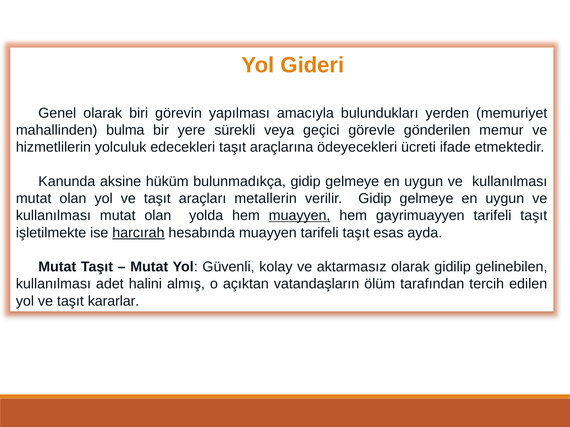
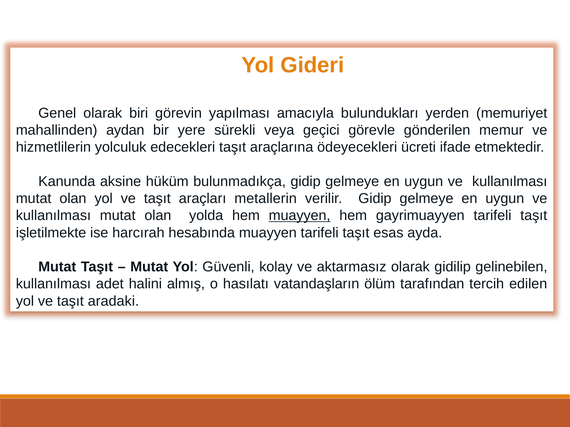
bulma: bulma -> aydan (125, 130)
harcırah underline: present -> none (138, 233)
açıktan: açıktan -> hasılatı (246, 284)
kararlar: kararlar -> aradaki (113, 301)
